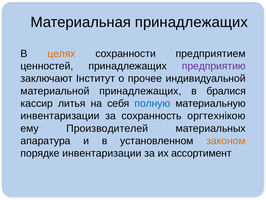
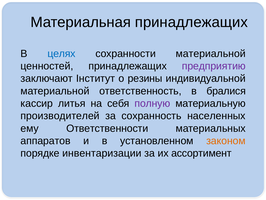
целях colour: orange -> blue (61, 54)
сохранности предприятием: предприятием -> материальной (211, 54)
прочее: прочее -> резины (145, 78)
материальной принадлежащих: принадлежащих -> ответственность (140, 91)
полную colour: blue -> purple (152, 103)
инвентаризации: инвентаризации -> производителей (60, 116)
оргтехнікою: оргтехнікою -> населенных (216, 116)
Производителей: Производителей -> Ответственности (107, 128)
апаратура: апаратура -> аппаратов (46, 140)
